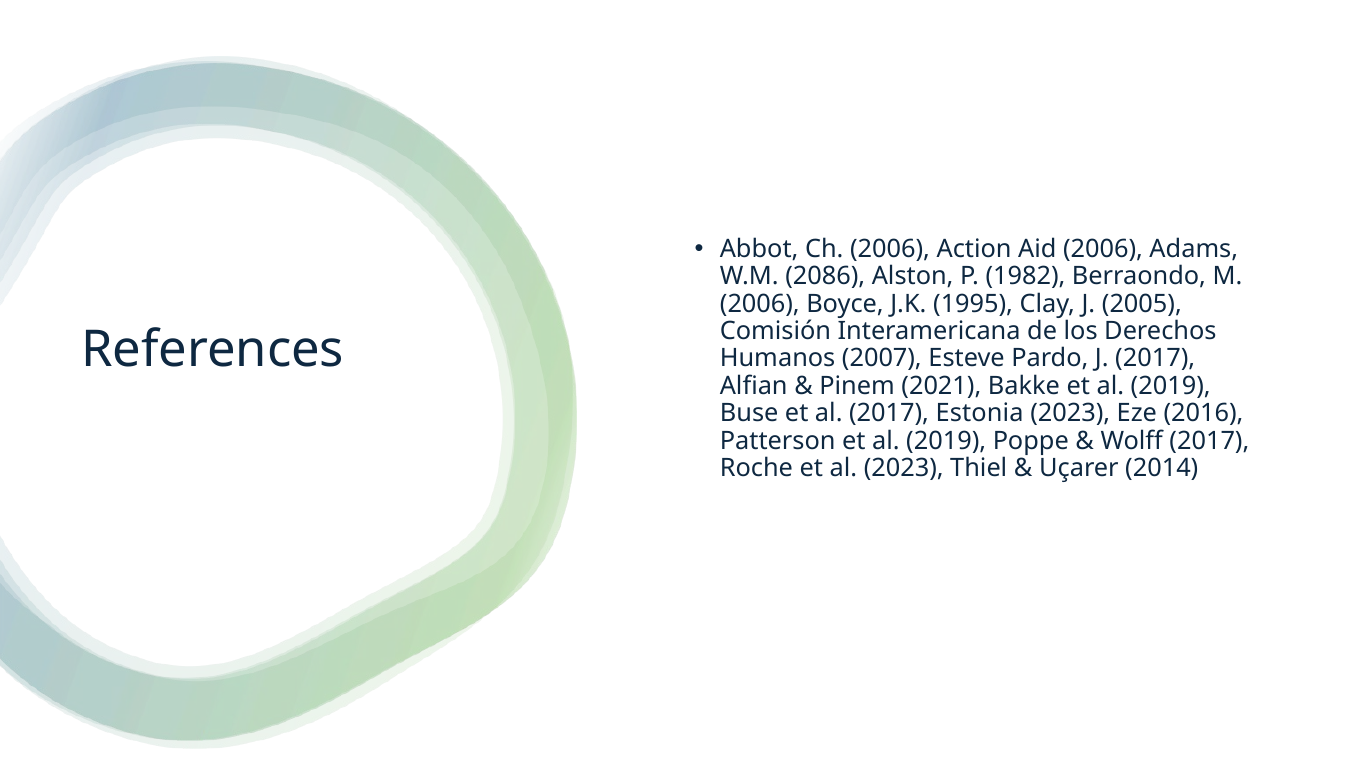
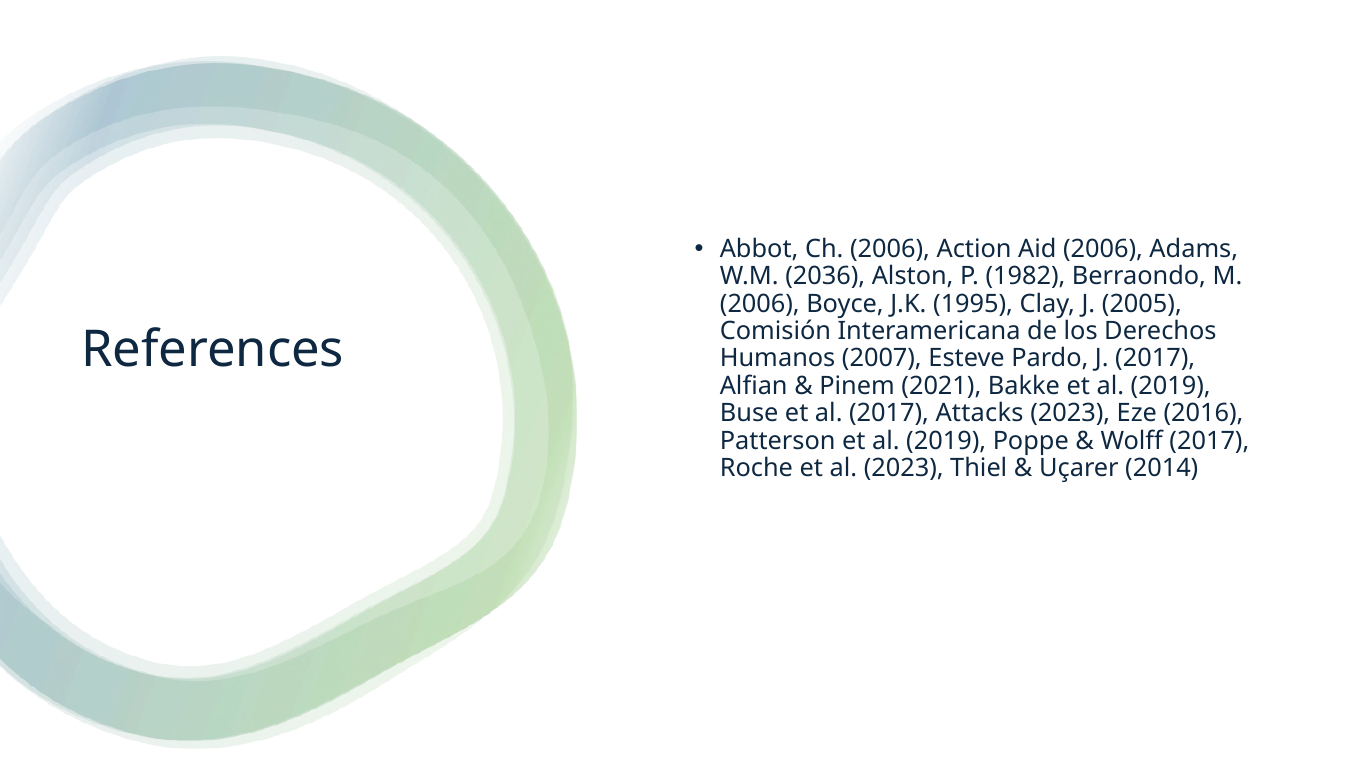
2086: 2086 -> 2036 (825, 276)
Estonia: Estonia -> Attacks (979, 413)
